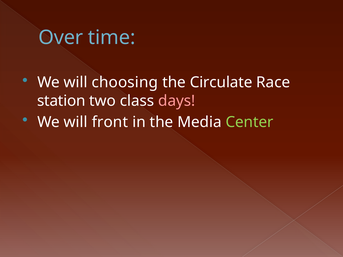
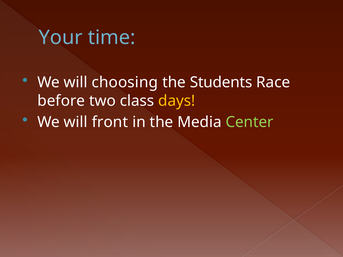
Over: Over -> Your (61, 38)
Circulate: Circulate -> Students (221, 83)
station: station -> before (61, 101)
days colour: pink -> yellow (177, 101)
